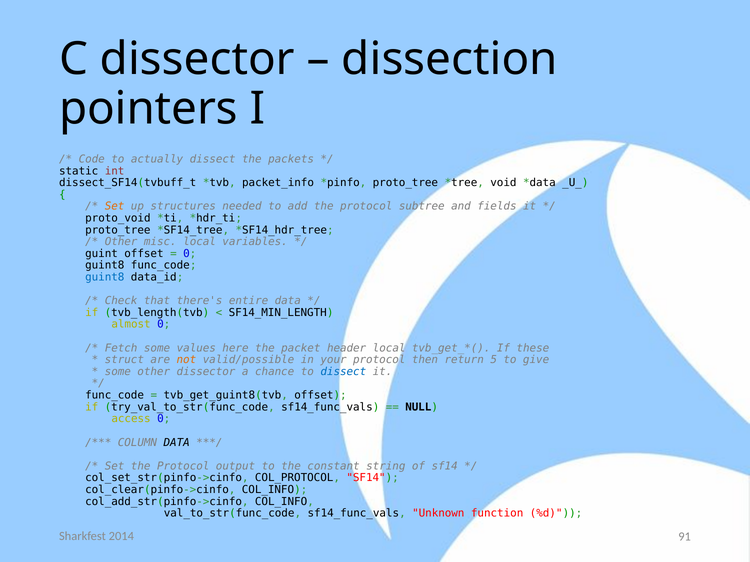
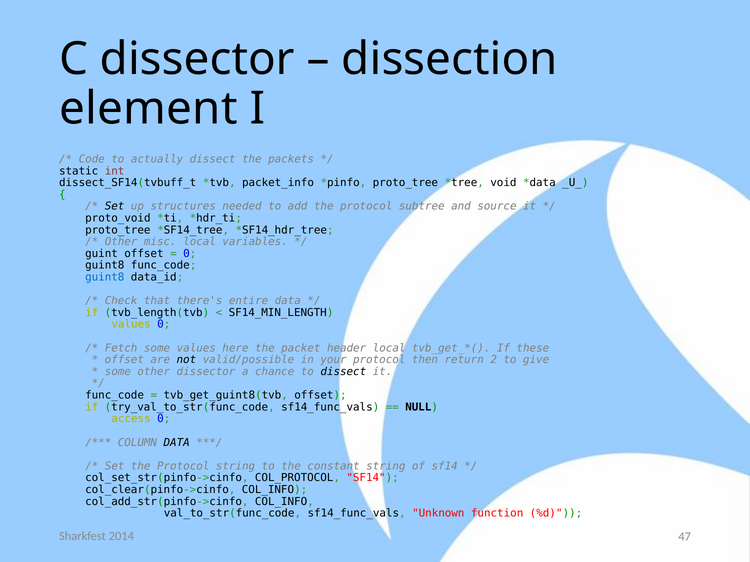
pointers: pointers -> element (148, 109)
Set colour: orange -> black (115, 207)
fields: fields -> source (497, 207)
almost: almost -> values (131, 325)
struct: struct -> offset (124, 360)
not colour: orange -> black (186, 360)
5: 5 -> 2 (494, 360)
dissect colour: blue -> black (343, 372)
Protocol output: output -> string (235, 466)
91: 91 -> 47 (685, 537)
